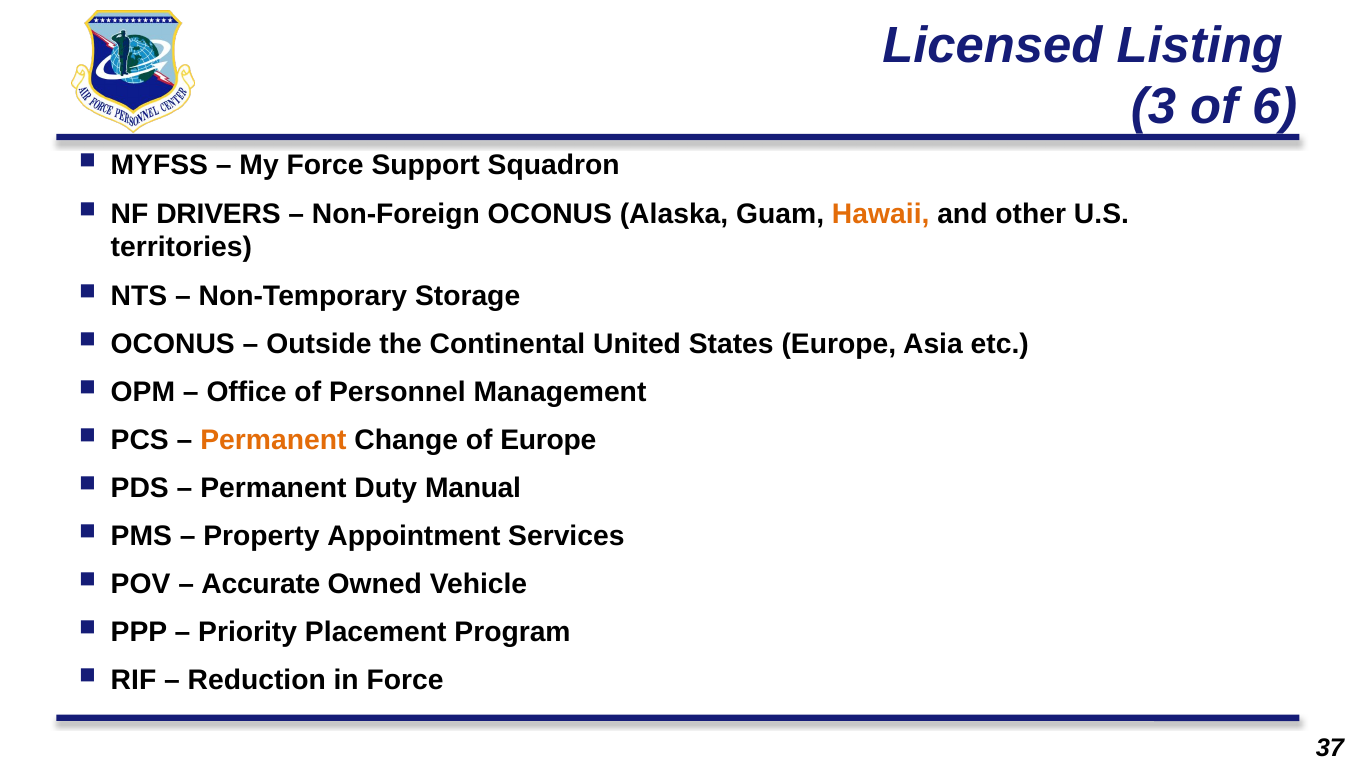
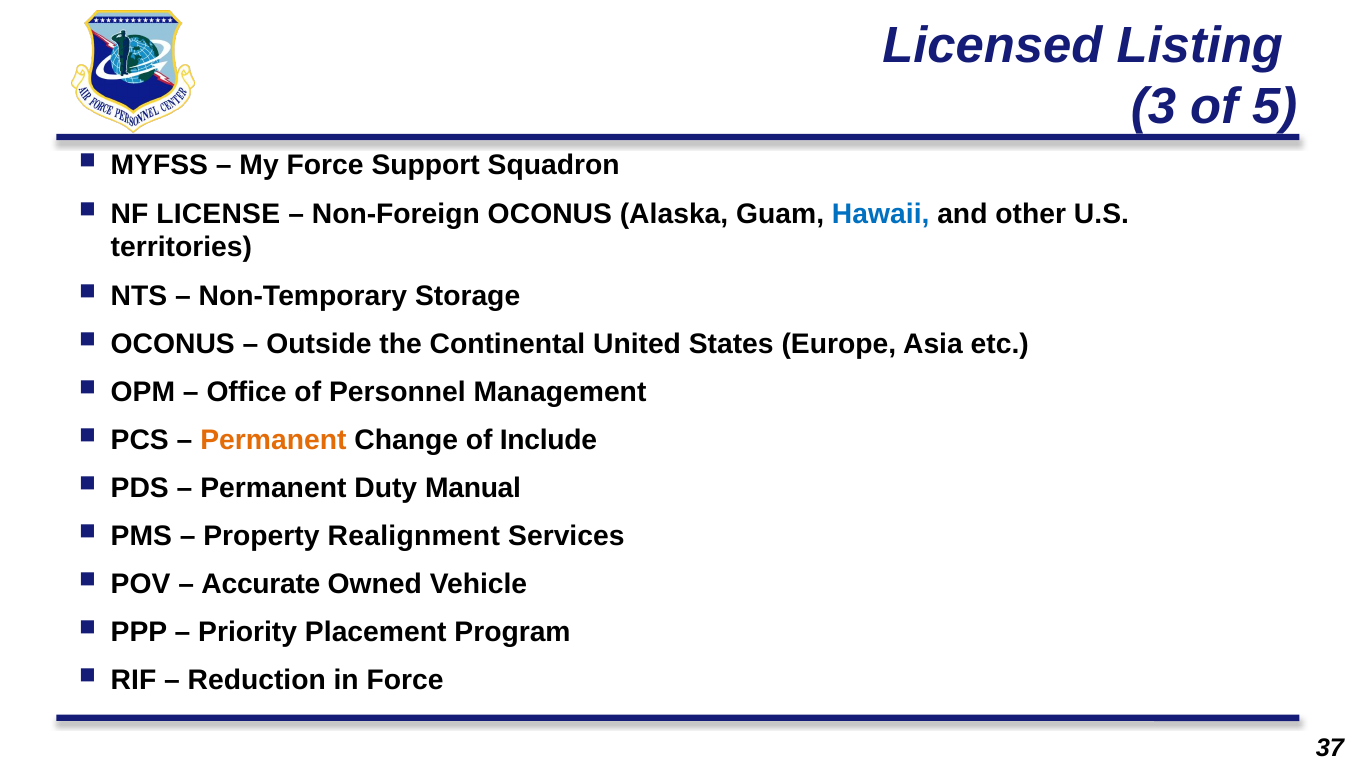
6: 6 -> 5 (1275, 106)
DRIVERS: DRIVERS -> LICENSE (218, 214)
Hawaii colour: orange -> blue (881, 214)
of Europe: Europe -> Include (548, 440)
Appointment: Appointment -> Realignment (414, 536)
